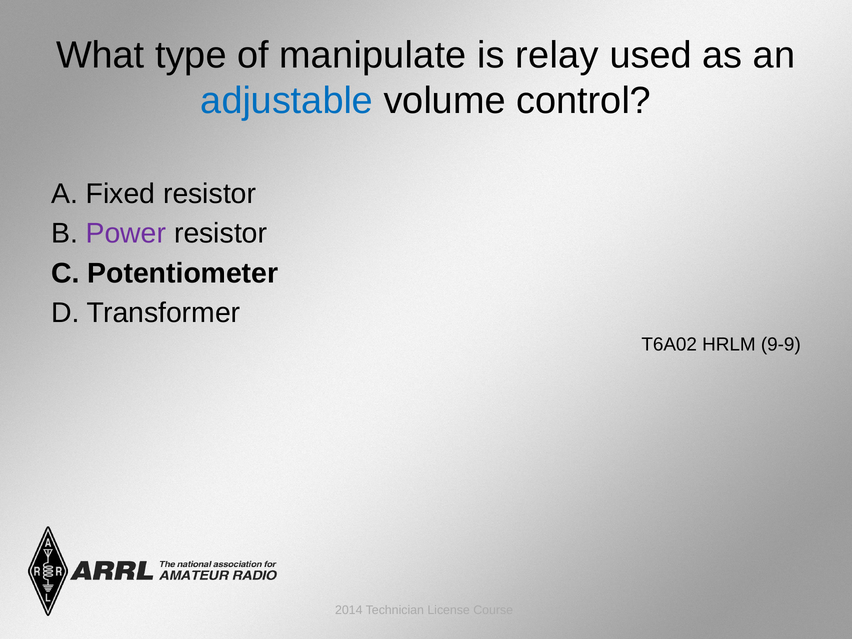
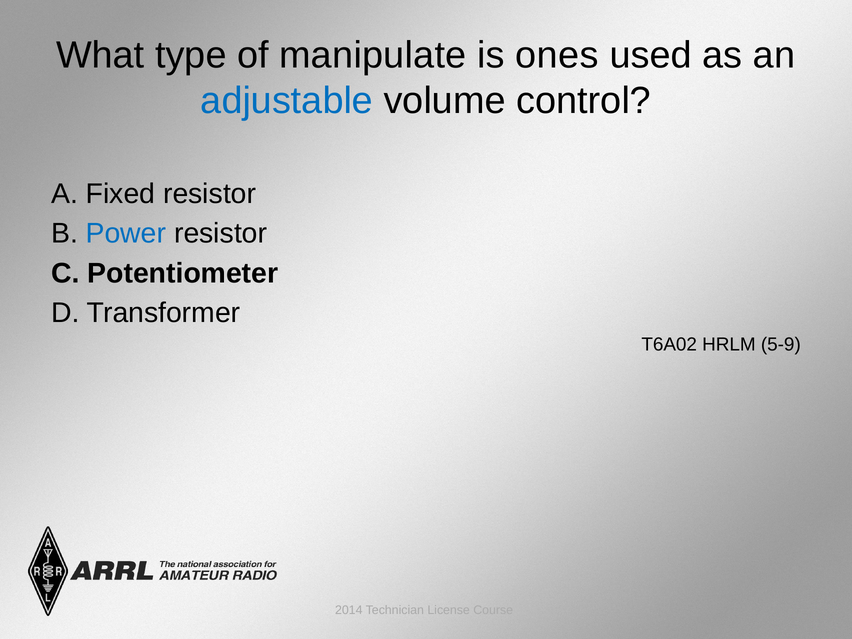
relay: relay -> ones (557, 55)
Power colour: purple -> blue (126, 233)
9-9: 9-9 -> 5-9 (781, 344)
